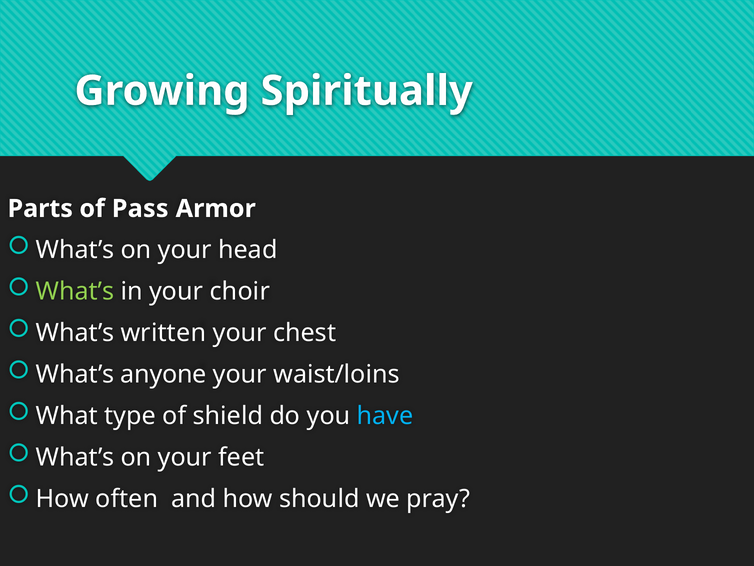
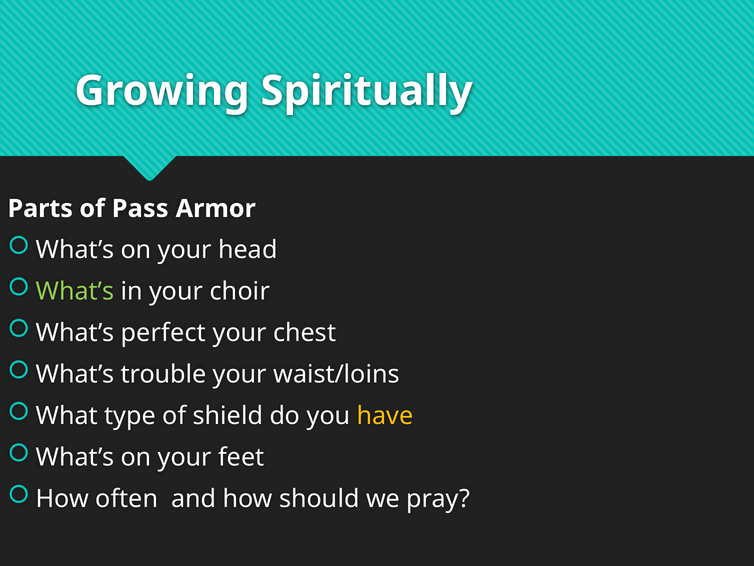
written: written -> perfect (163, 333)
anyone: anyone -> trouble (163, 374)
have colour: light blue -> yellow (385, 416)
